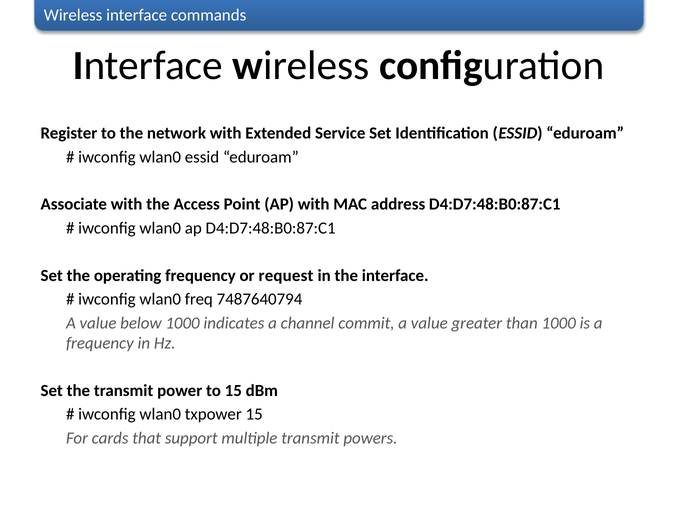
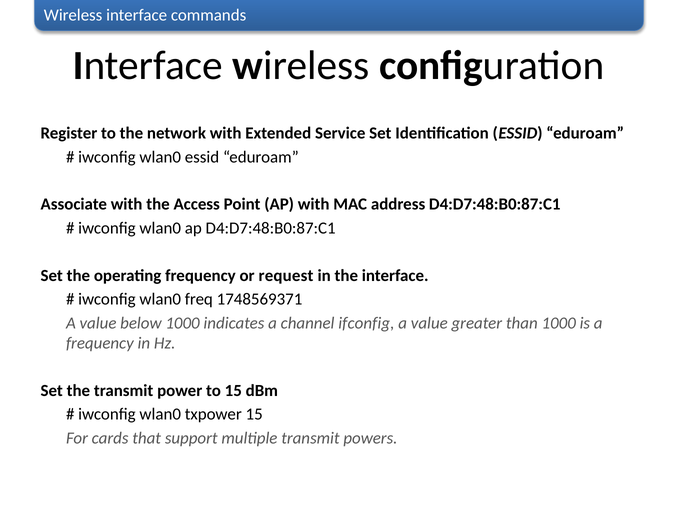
7487640794: 7487640794 -> 1748569371 (260, 299)
commit: commit -> ifconfig (366, 323)
